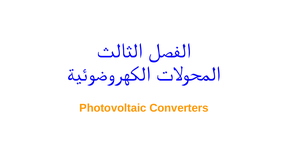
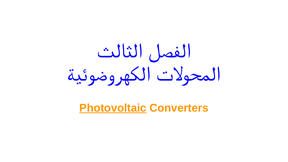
Photovoltaic underline: none -> present (113, 108)
